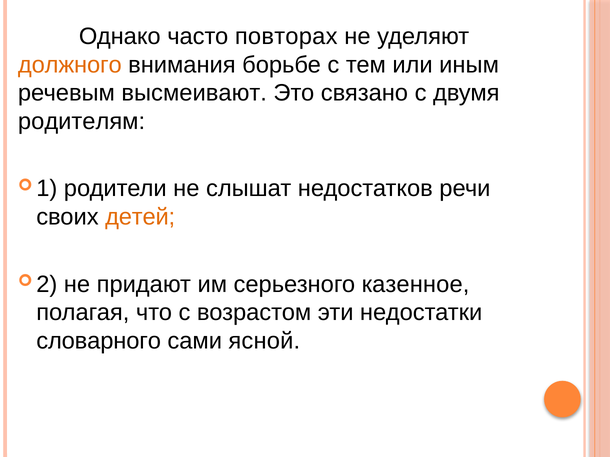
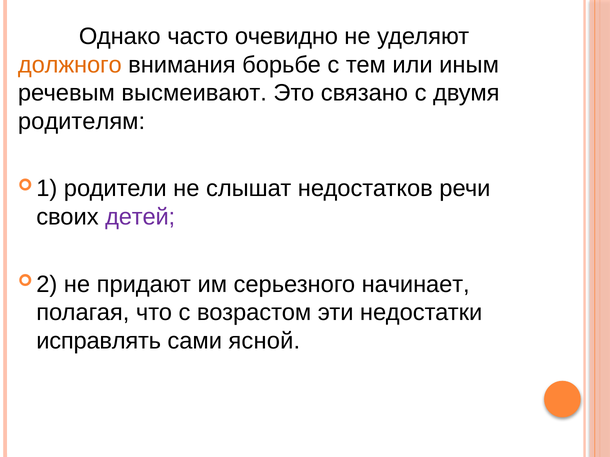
повторах: повторах -> очевидно (286, 36)
детей colour: orange -> purple (140, 217)
казенное: казенное -> начинает (416, 285)
словарного: словарного -> исправлять (99, 341)
